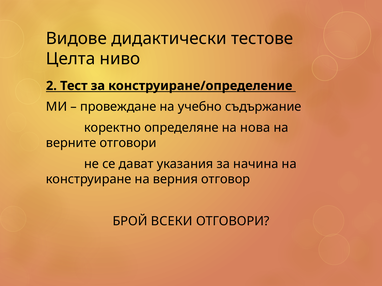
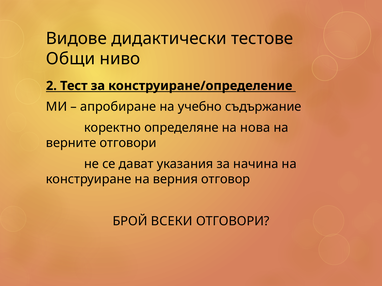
Целта: Целта -> Общи (71, 59)
провеждане: провеждане -> апробиране (118, 107)
